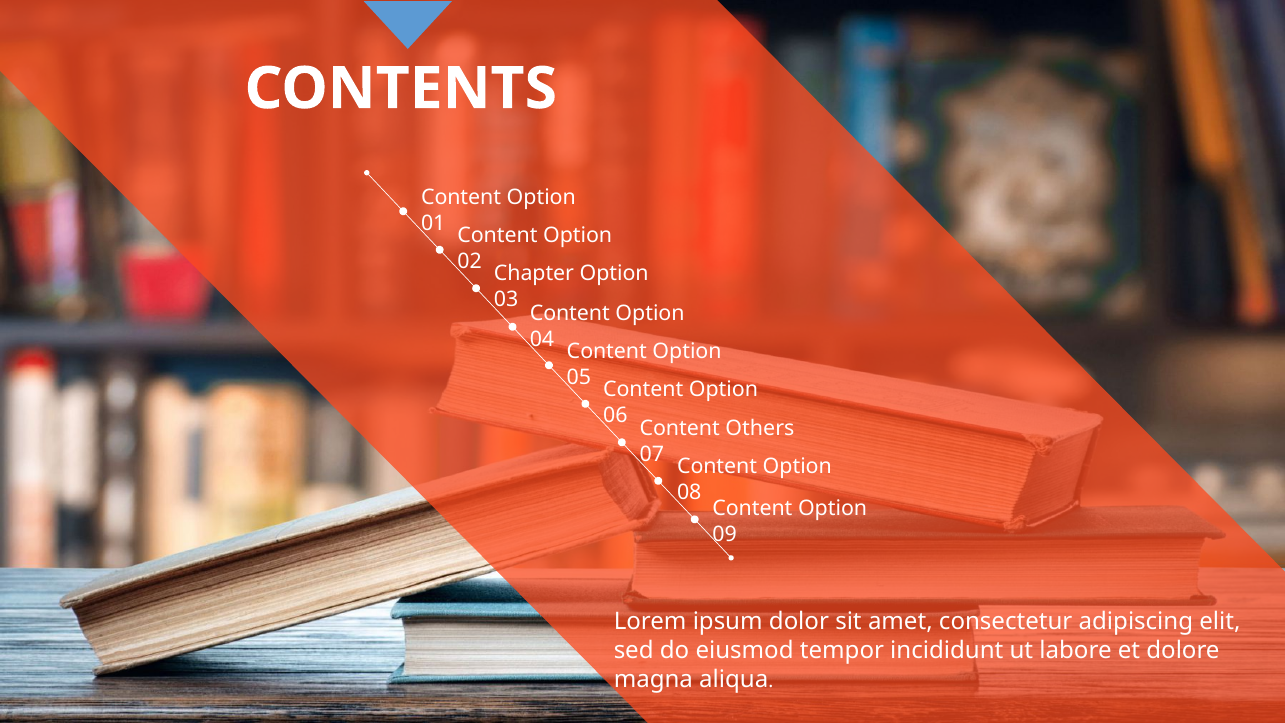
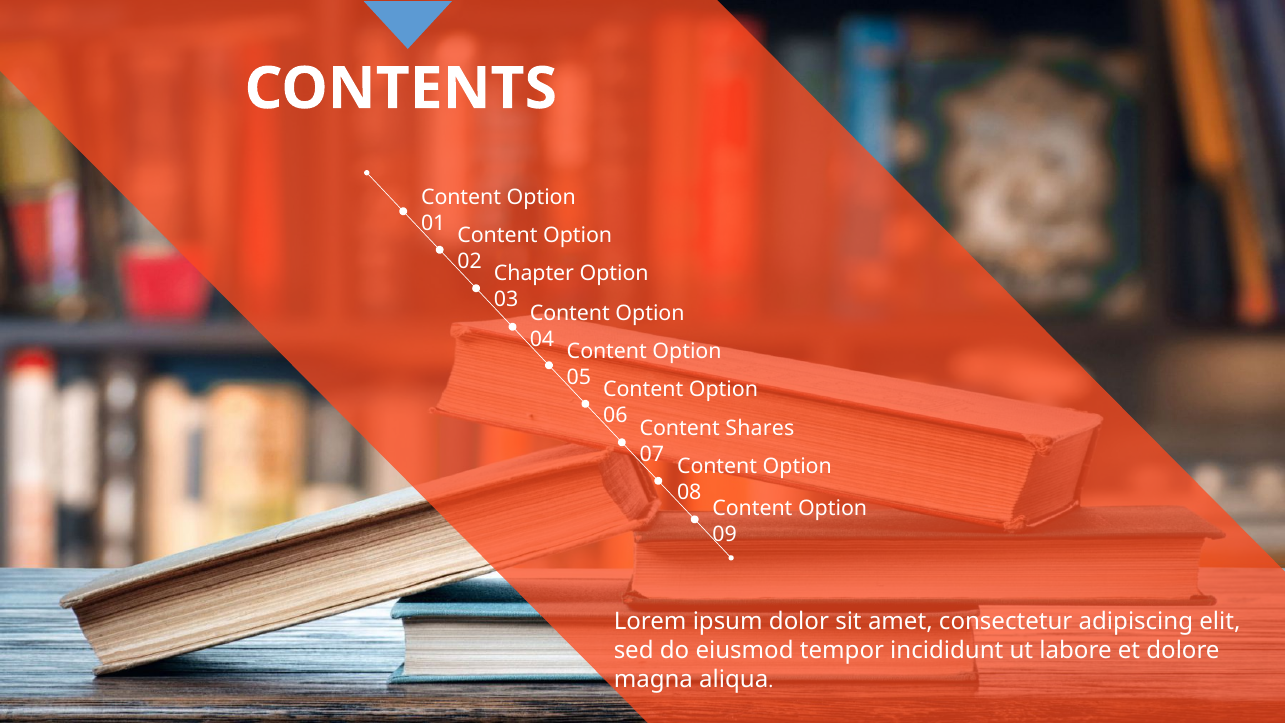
Others: Others -> Shares (760, 428)
